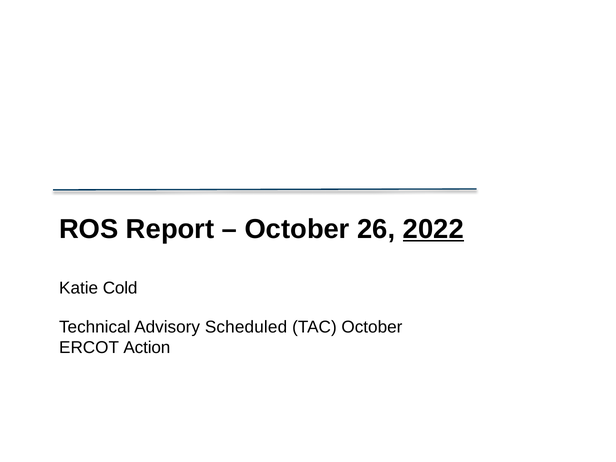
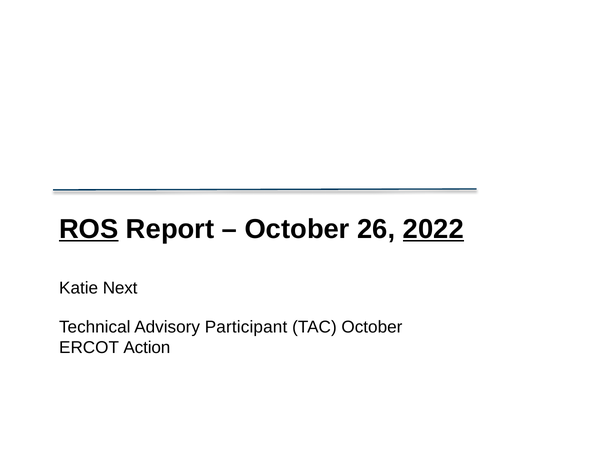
ROS underline: none -> present (89, 229)
Cold: Cold -> Next (120, 288)
Scheduled: Scheduled -> Participant (246, 327)
